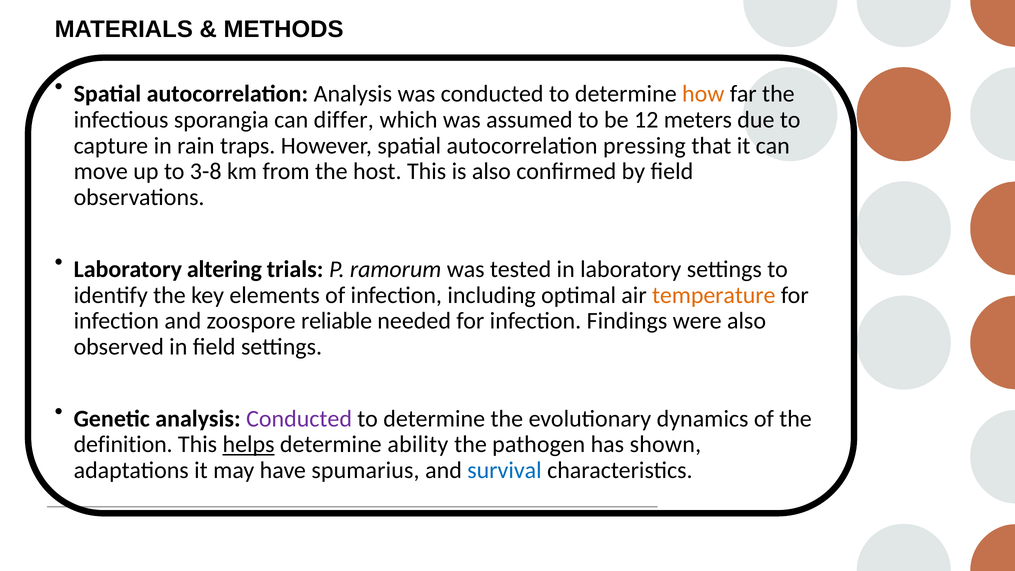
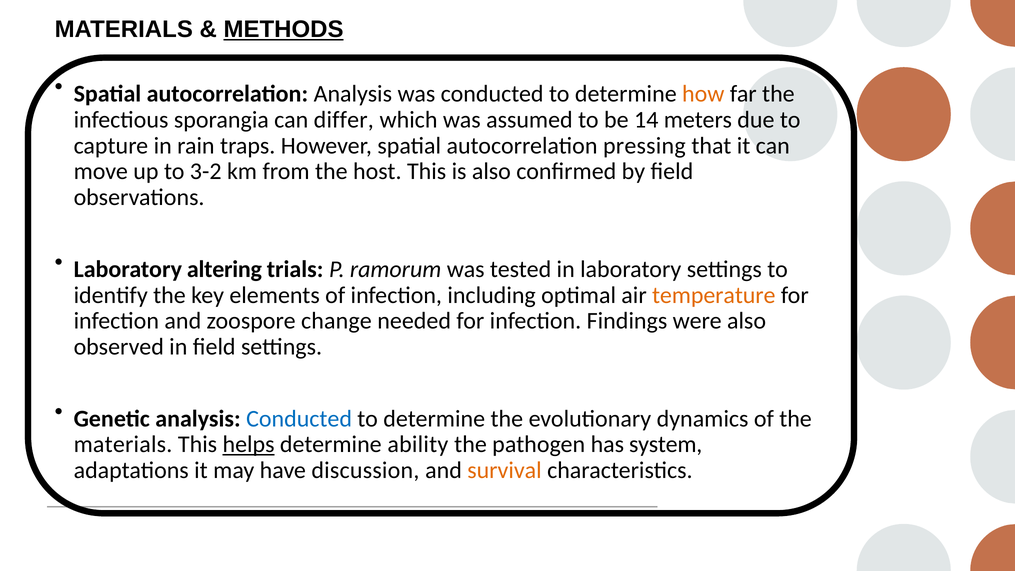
METHODS underline: none -> present (284, 29)
12: 12 -> 14 (646, 120)
3-8: 3-8 -> 3-2 (206, 172)
reliable: reliable -> change (336, 321)
Conducted colour: purple -> blue (299, 419)
definition: definition -> materials (123, 445)
shown: shown -> system (666, 445)
spumarius: spumarius -> discussion (365, 470)
survival colour: blue -> orange (504, 470)
